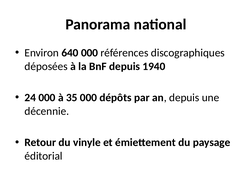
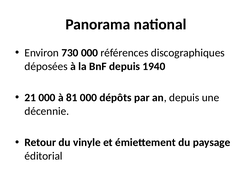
640: 640 -> 730 (70, 53)
24: 24 -> 21 (30, 98)
35: 35 -> 81 (72, 98)
